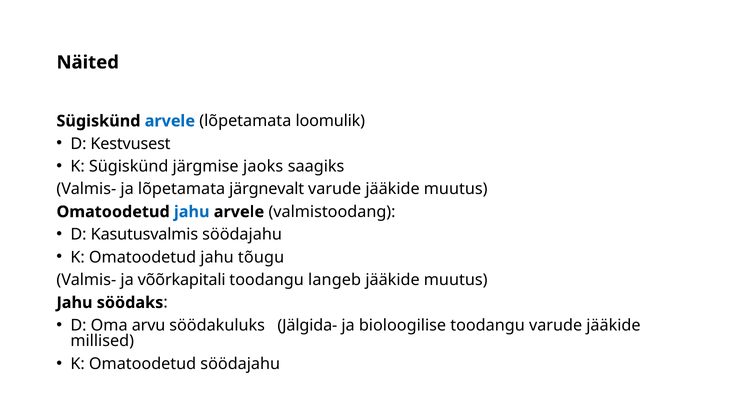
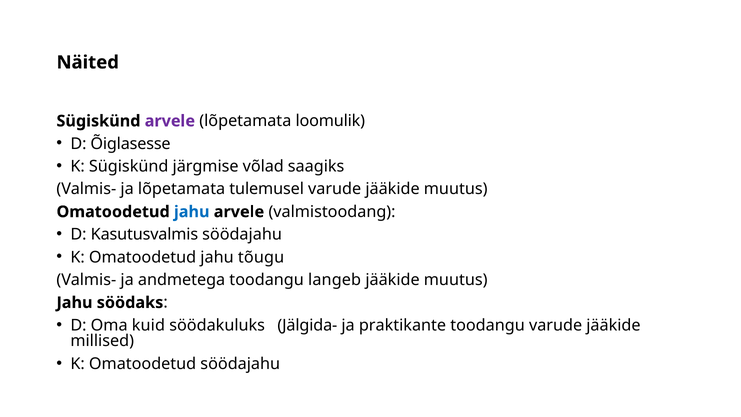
arvele colour: blue -> purple (170, 121)
Kestvusest: Kestvusest -> Õiglasesse (131, 144)
jaoks: jaoks -> võlad (263, 166)
järgnevalt: järgnevalt -> tulemusel (267, 189)
võõrkapitali: võõrkapitali -> andmetega (182, 280)
arvu: arvu -> kuid (148, 325)
bioloogilise: bioloogilise -> praktikante (403, 325)
